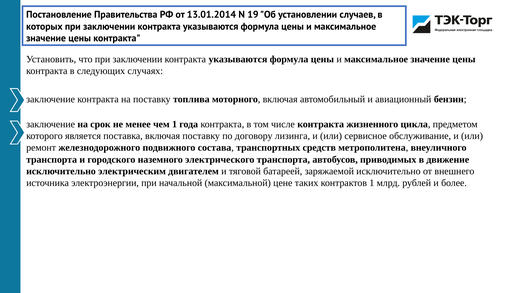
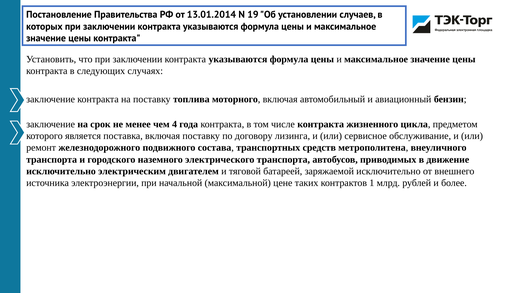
чем 1: 1 -> 4 (175, 124)
